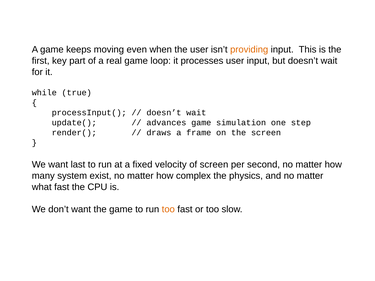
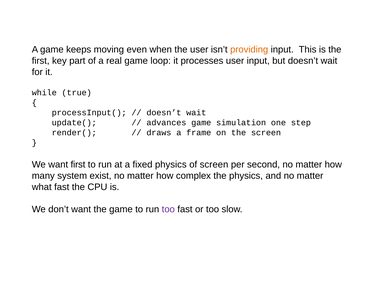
want last: last -> first (78, 165)
fixed velocity: velocity -> physics (171, 165)
too colour: orange -> purple (168, 210)
